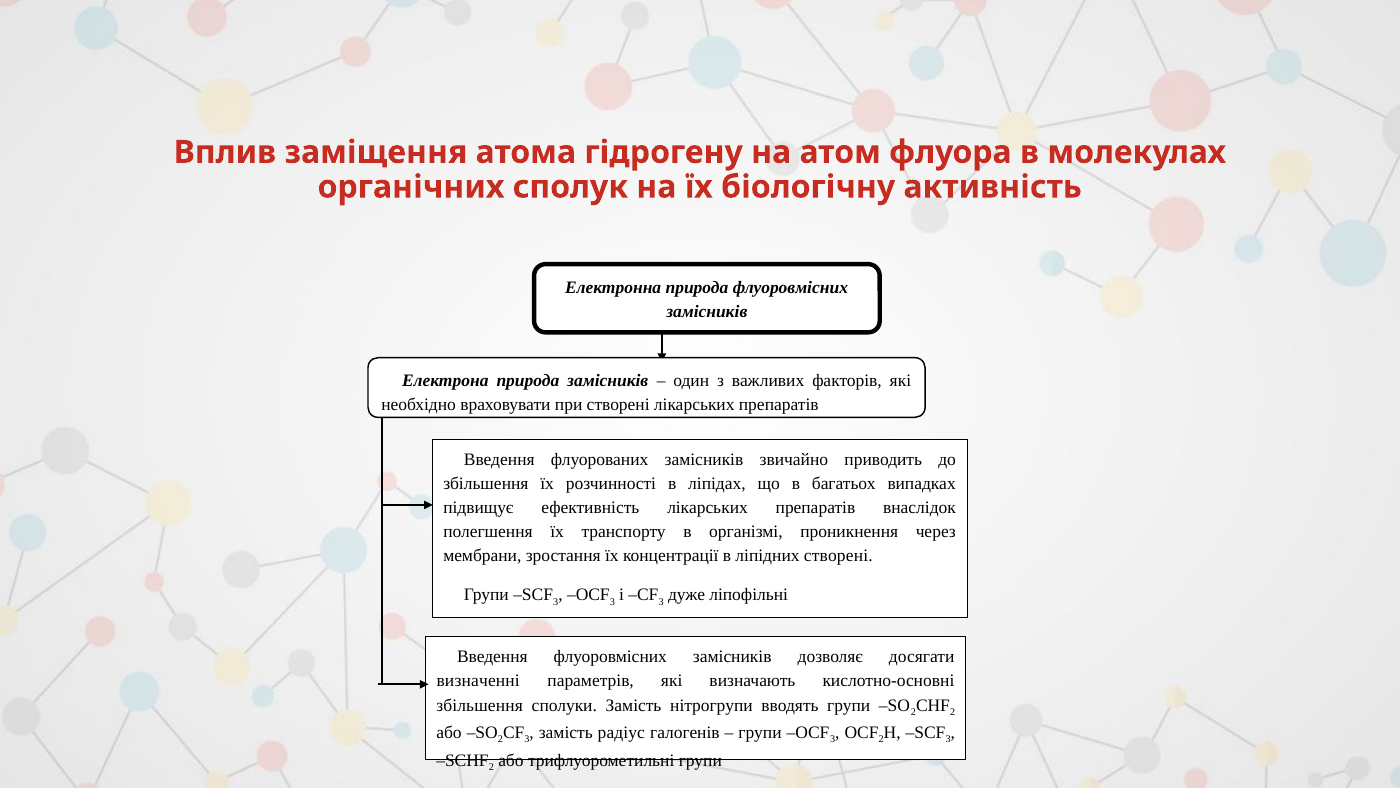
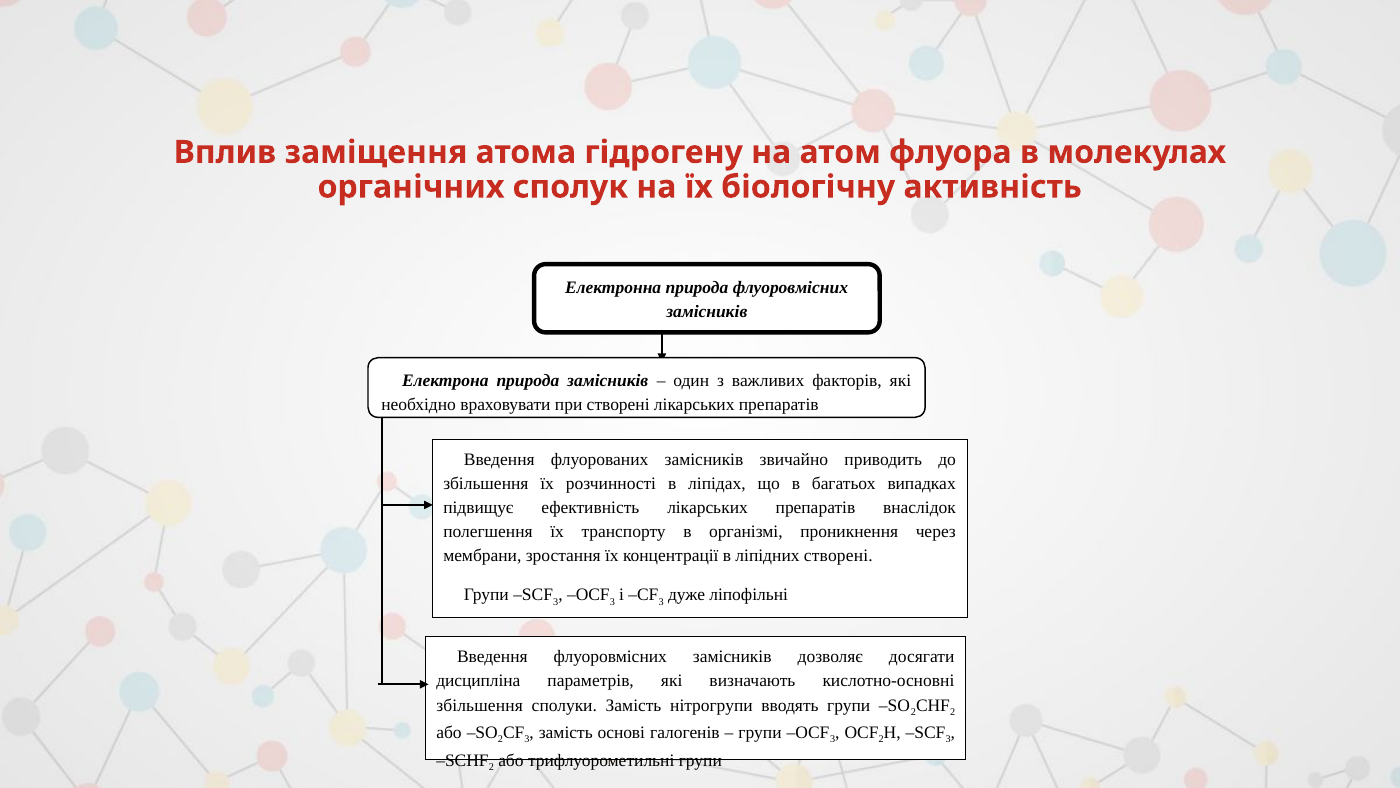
визначенні: визначенні -> дисципліна (478, 680)
радіус: радіус -> основі (621, 732)
